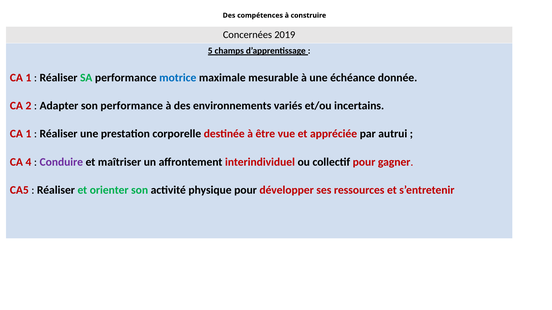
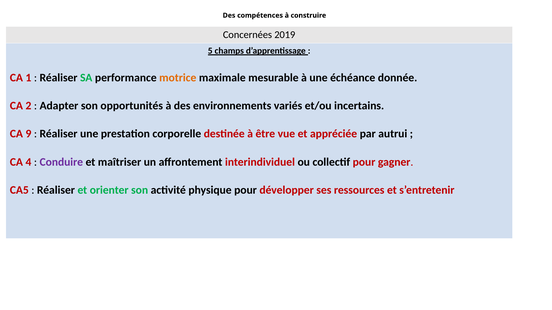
motrice colour: blue -> orange (178, 78)
son performance: performance -> opportunités (132, 106)
1: 1 -> 9 (28, 134)
